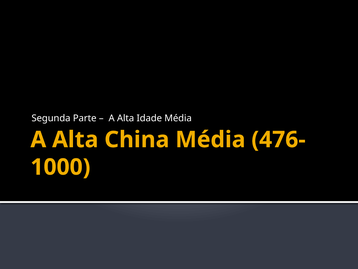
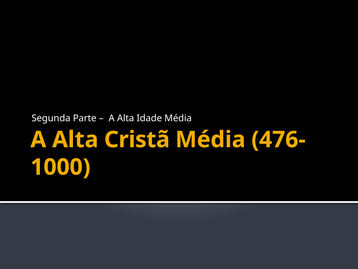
China: China -> Cristã (137, 139)
